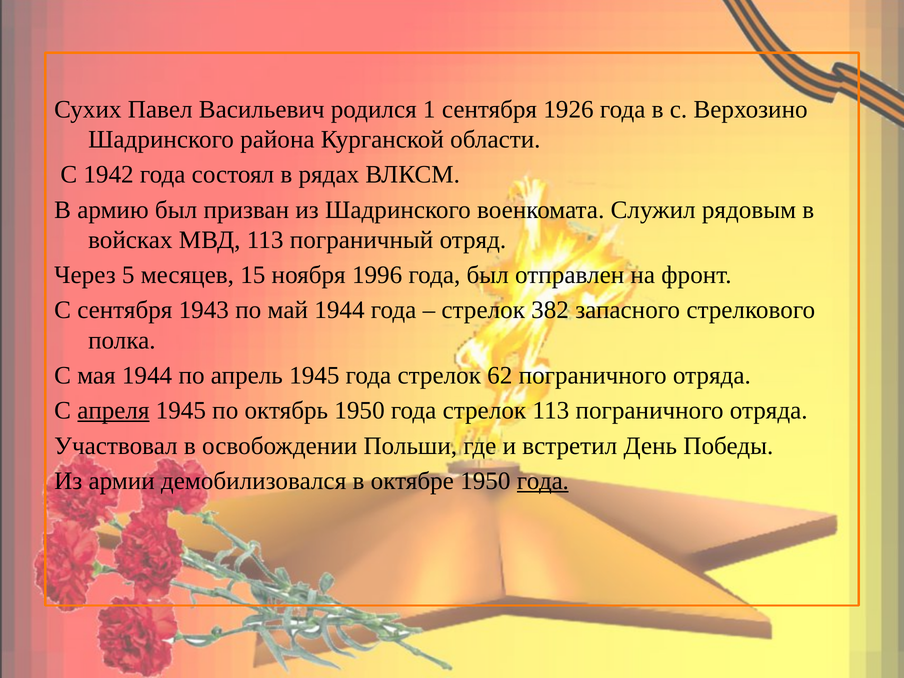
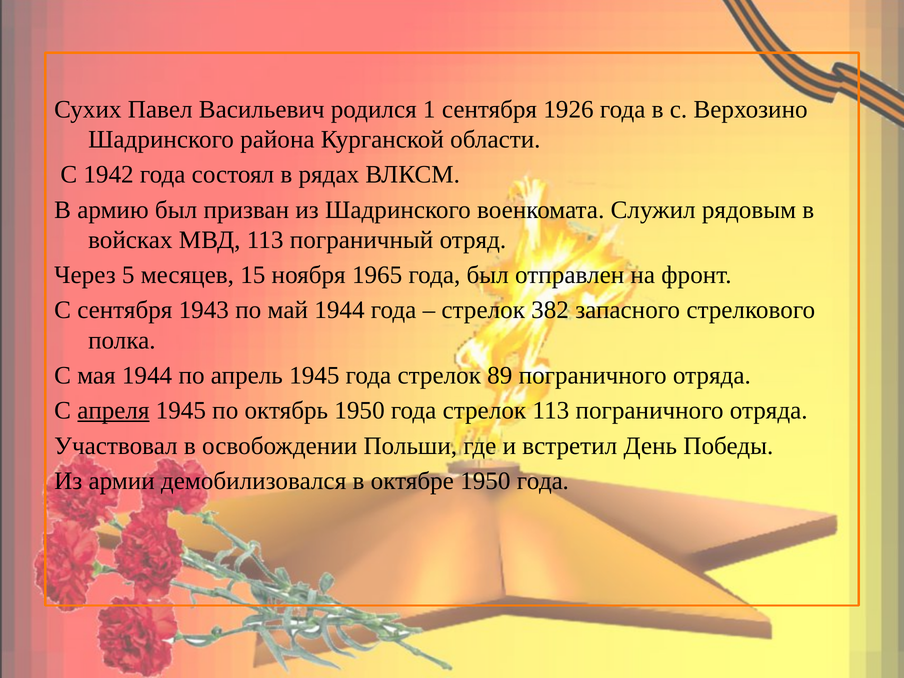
1996: 1996 -> 1965 (377, 275)
62: 62 -> 89 (500, 376)
года underline: present -> none (543, 481)
